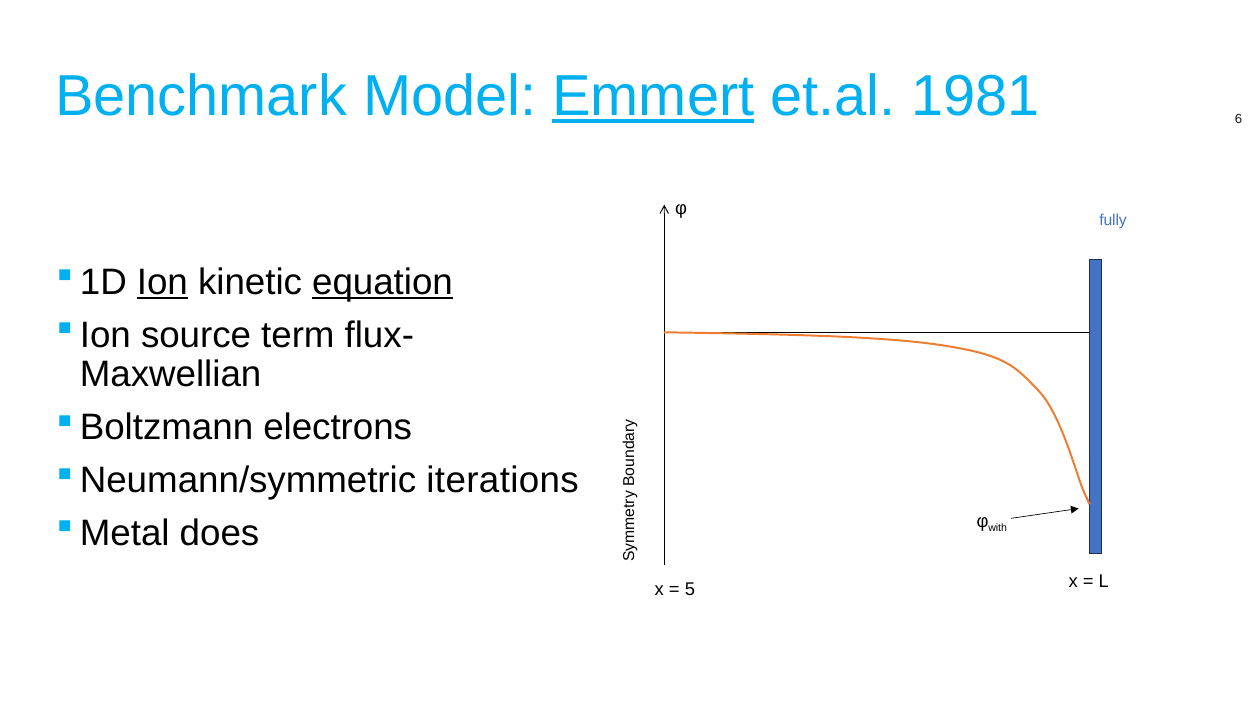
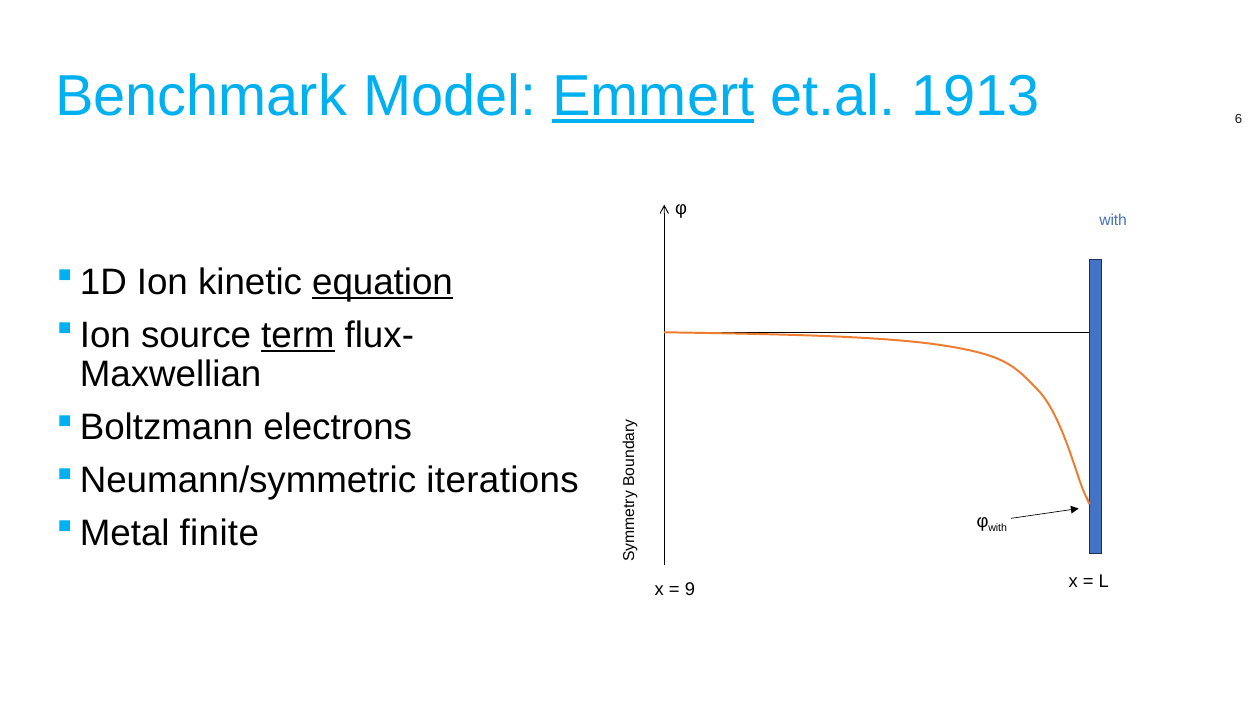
1981: 1981 -> 1913 (976, 96)
fully: fully -> with (1113, 220)
Ion underline: present -> none (162, 282)
term underline: none -> present (298, 335)
does: does -> finite (219, 533)
5: 5 -> 9 (690, 590)
